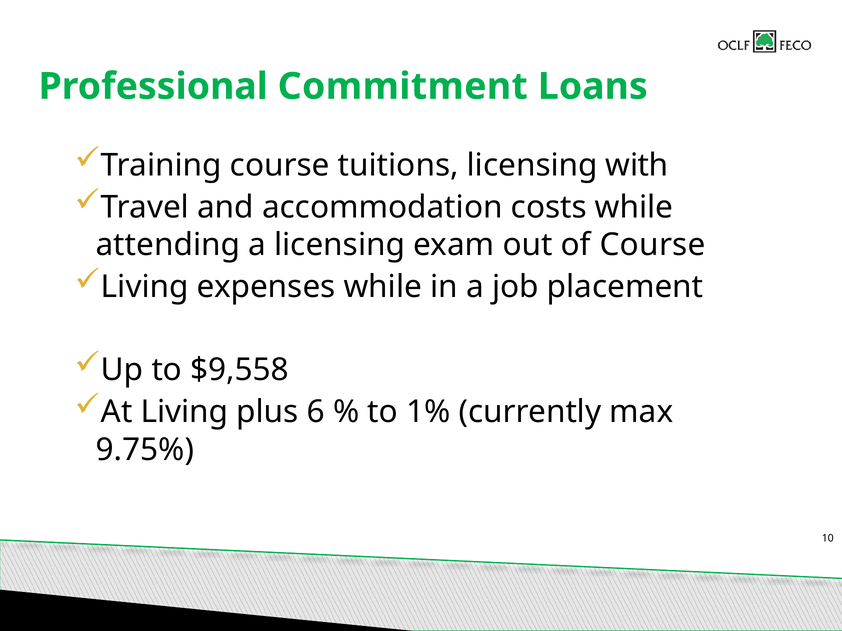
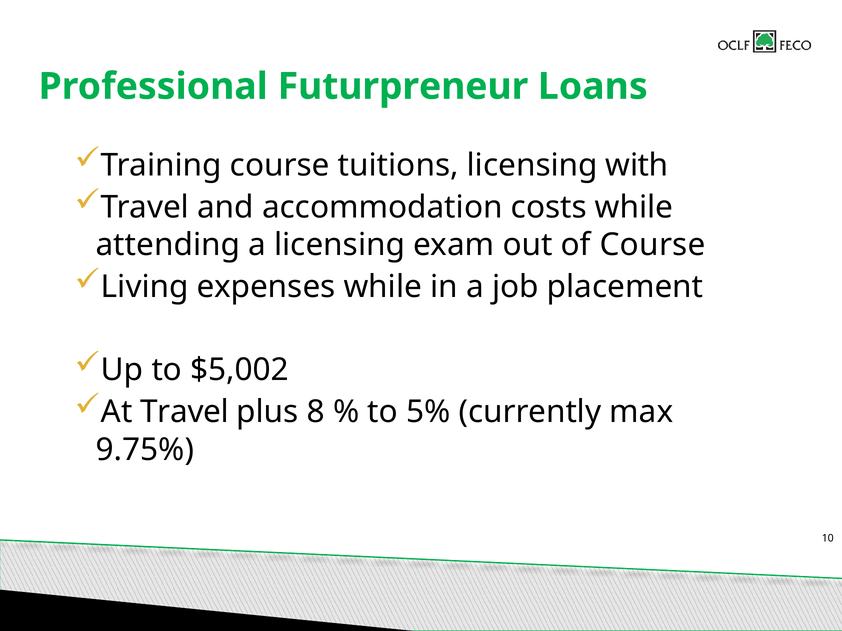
Commitment: Commitment -> Futurpreneur (403, 87)
$9,558: $9,558 -> $5,002 (240, 370)
At Living: Living -> Travel (185, 412)
6: 6 -> 8 (316, 412)
1%: 1% -> 5% (428, 412)
